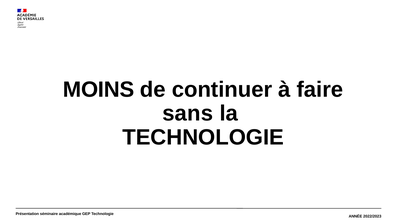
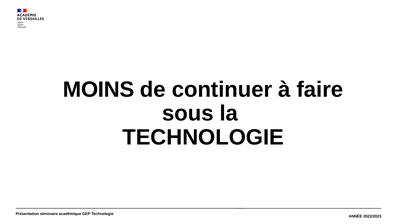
sans: sans -> sous (188, 113)
